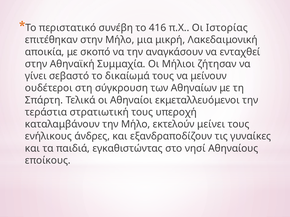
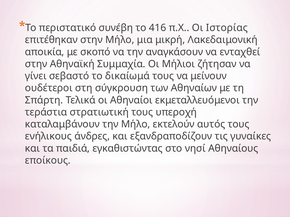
μείνει: μείνει -> αυτός (211, 125)
